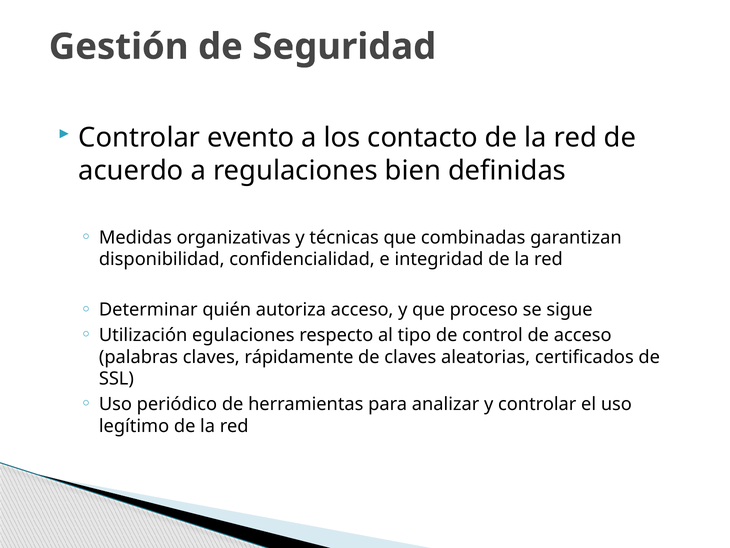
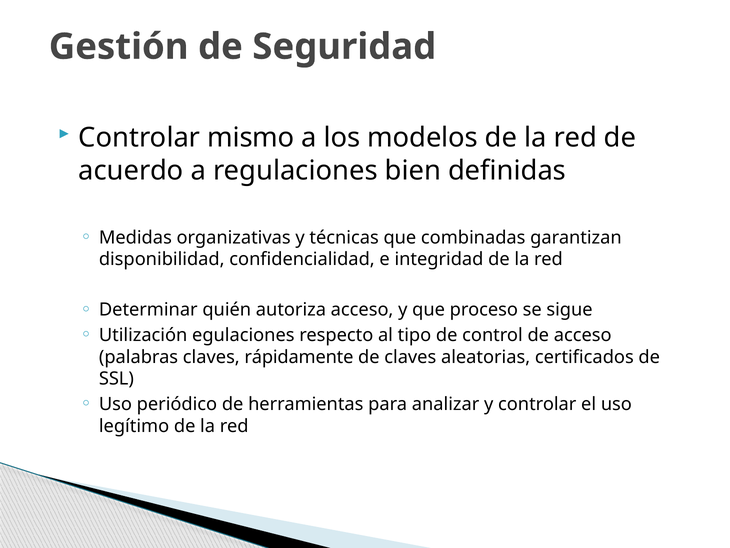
evento: evento -> mismo (251, 137)
contacto: contacto -> modelos (423, 137)
